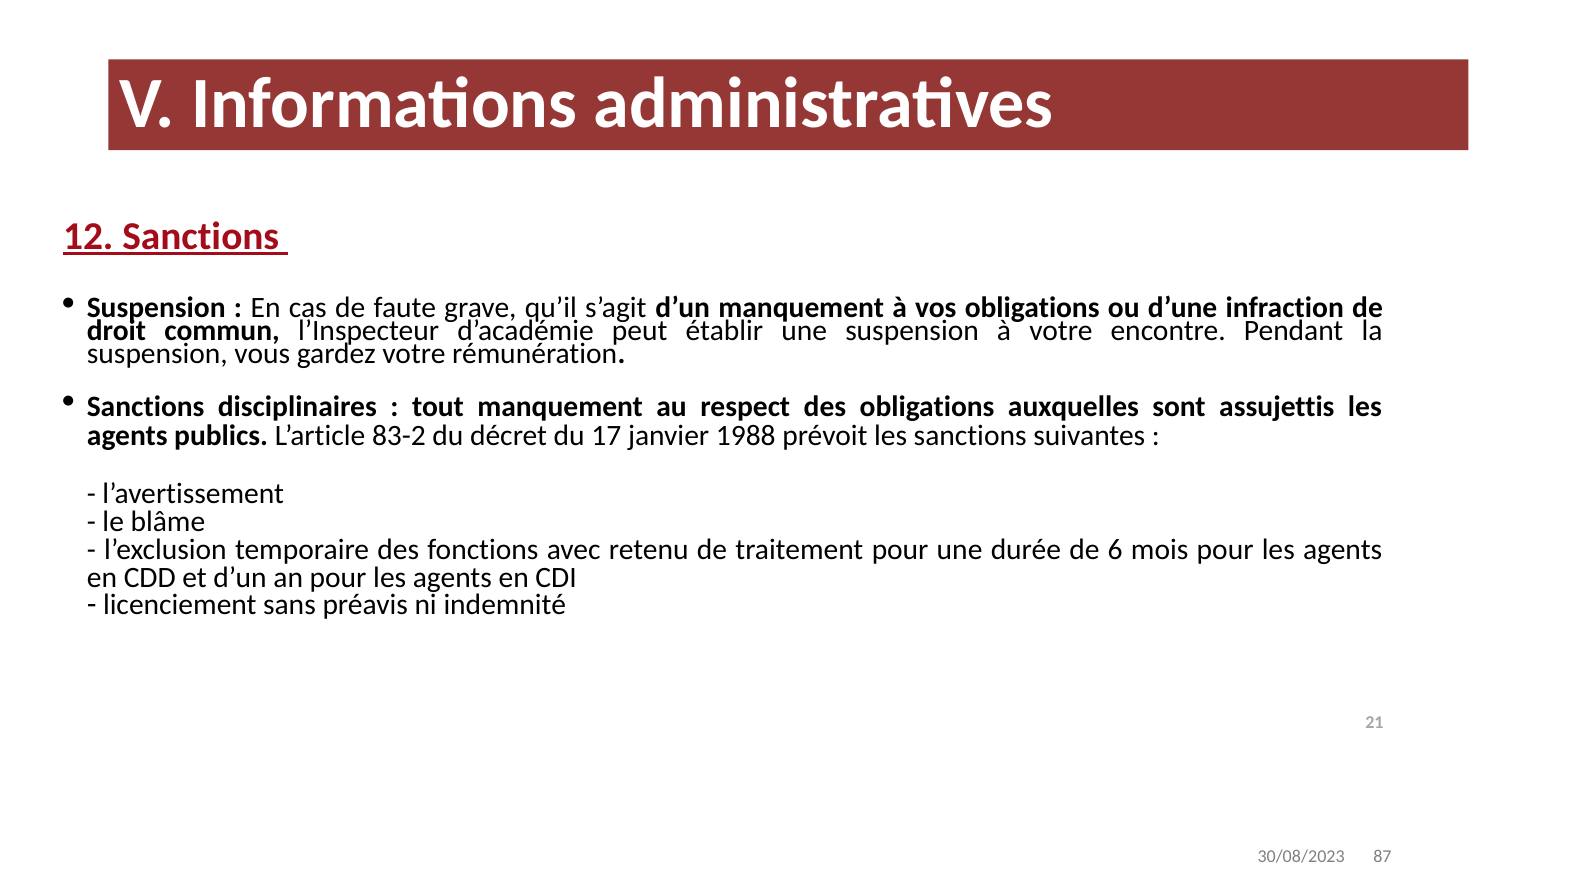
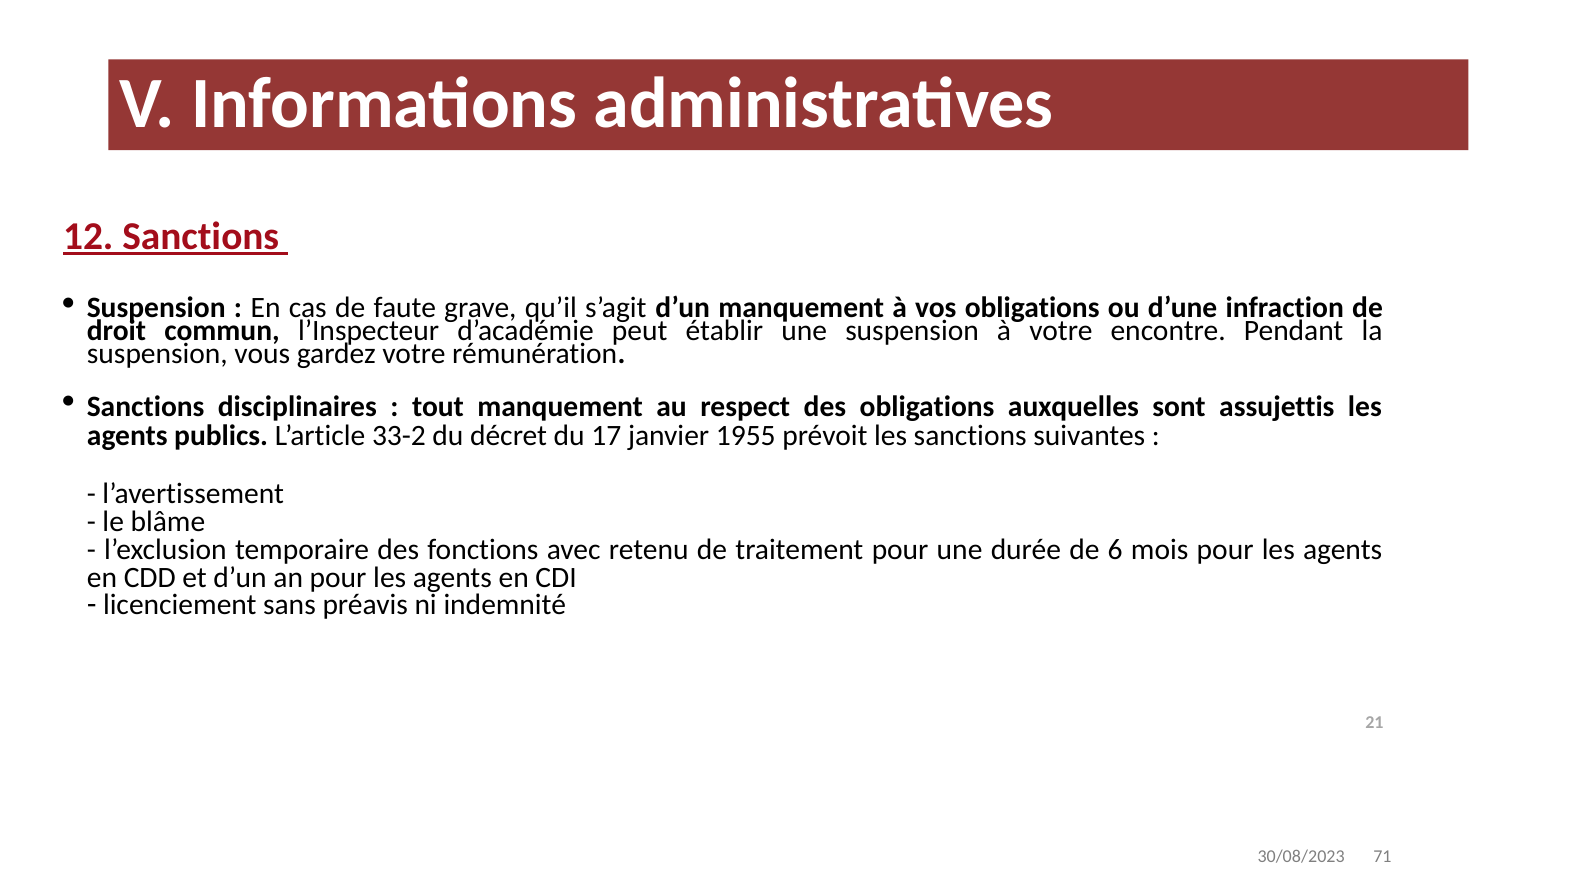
83-2: 83-2 -> 33-2 (399, 436)
1988: 1988 -> 1955 (746, 436)
87: 87 -> 71 (1382, 857)
